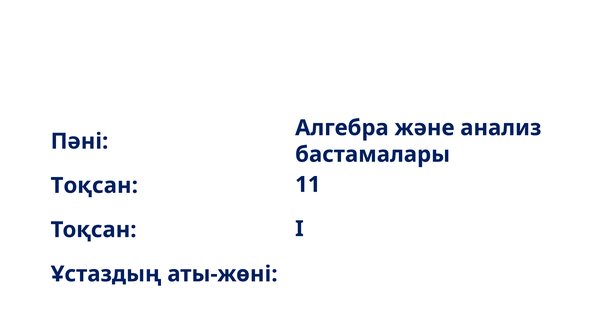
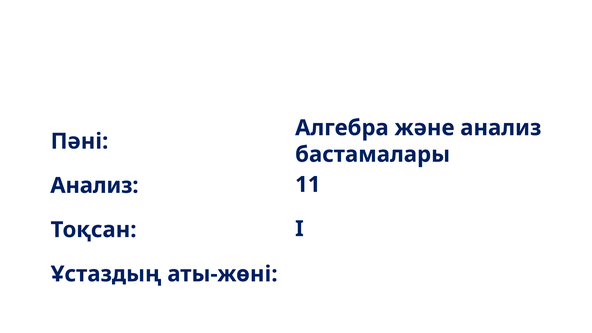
Тоқсан: Тоқсан -> Анализ (94, 186)
